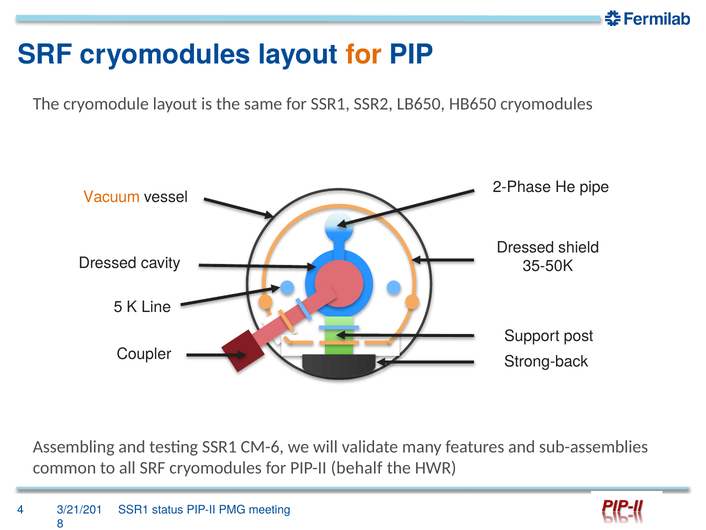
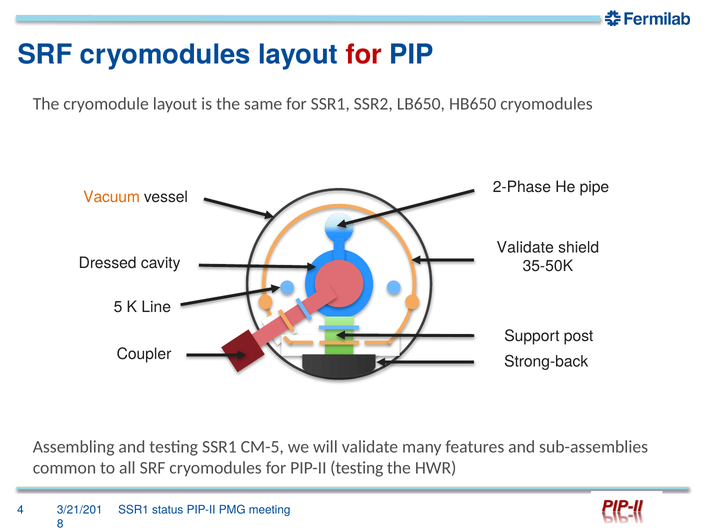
for colour: orange -> red (364, 54)
Dressed: Dressed -> Validate (525, 247)
CM-6: CM-6 -> CM-5 (262, 446)
PIP-II behalf: behalf -> testing (357, 468)
